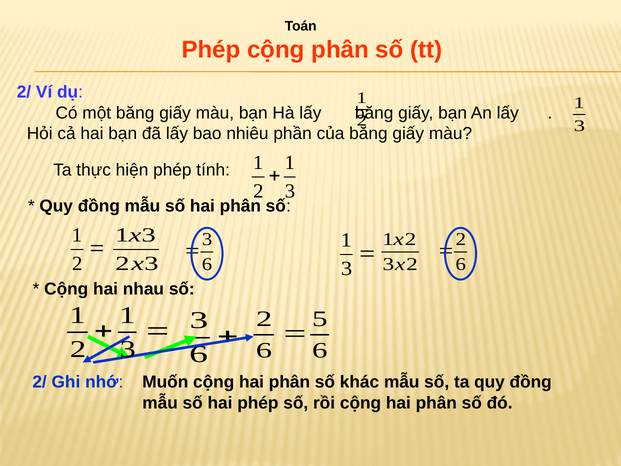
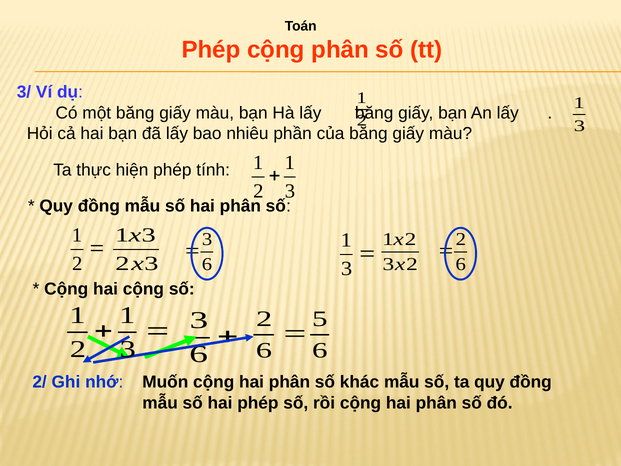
2/: 2/ -> 3/ (24, 92)
hai nhau: nhau -> cộng (143, 289)
